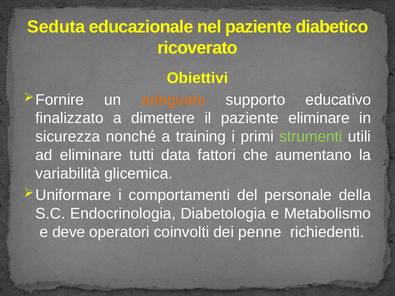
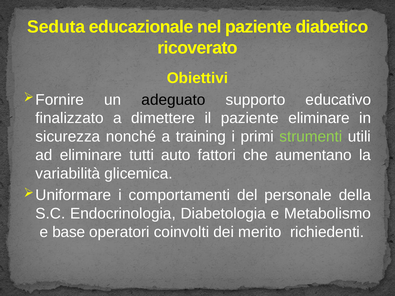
adeguato colour: orange -> black (173, 100)
data: data -> auto (176, 155)
deve: deve -> base (69, 232)
penne: penne -> merito (260, 232)
